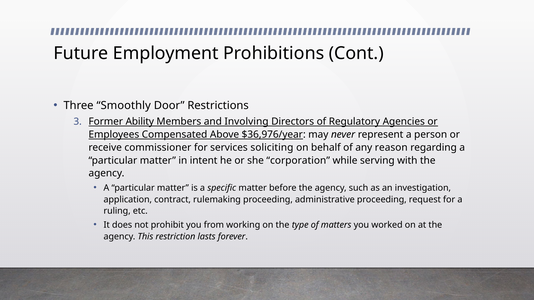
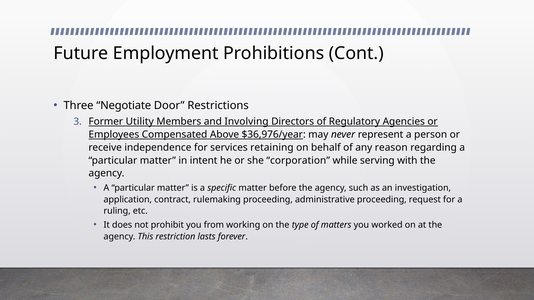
Smoothly: Smoothly -> Negotiate (124, 106)
Ability: Ability -> Utility (140, 122)
commissioner: commissioner -> independence (158, 148)
soliciting: soliciting -> retaining (272, 148)
